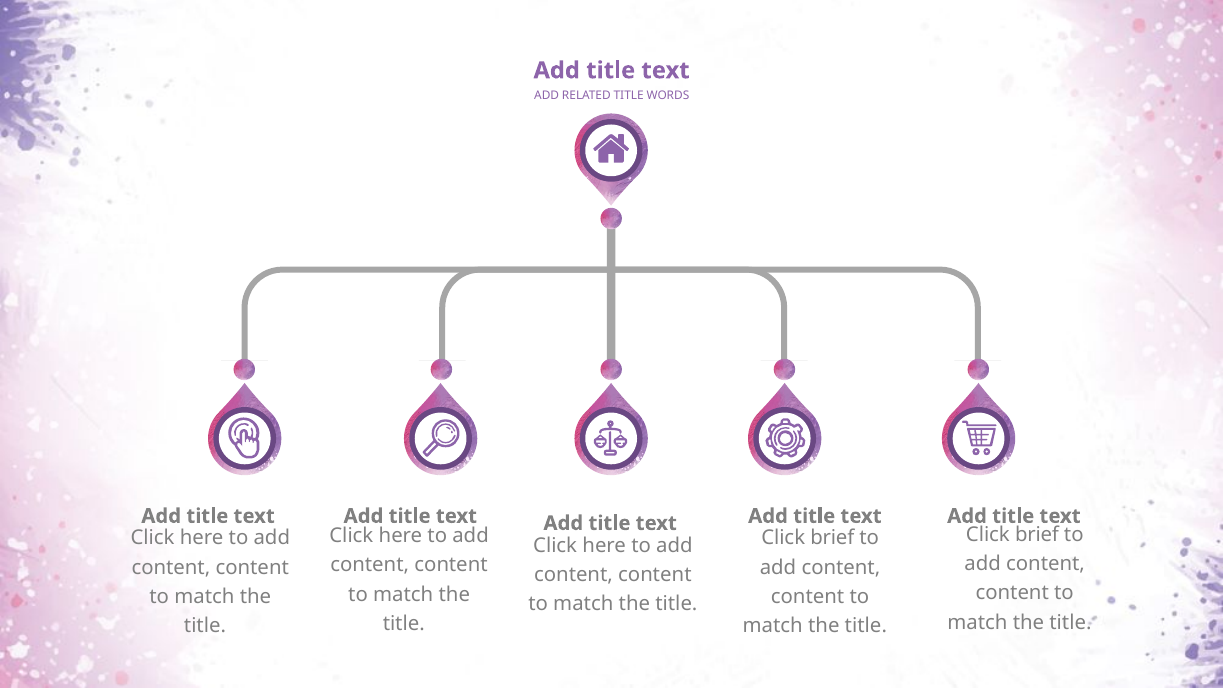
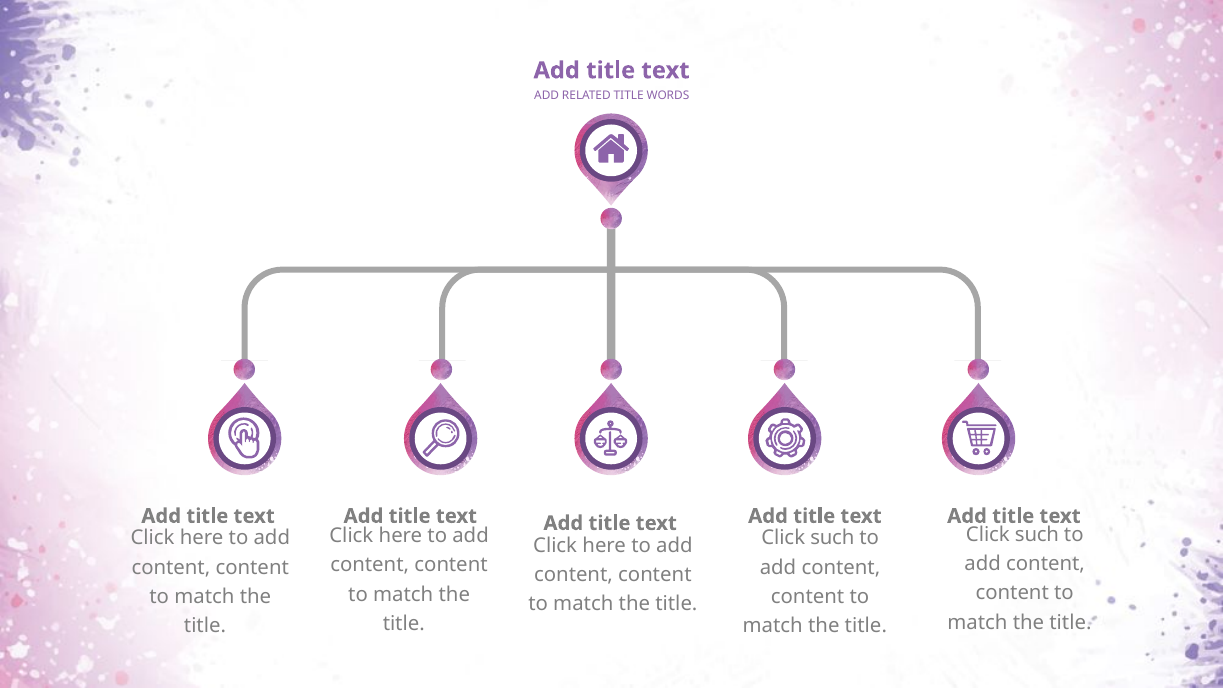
brief: brief -> such (1037, 534)
brief: brief -> such (832, 538)
